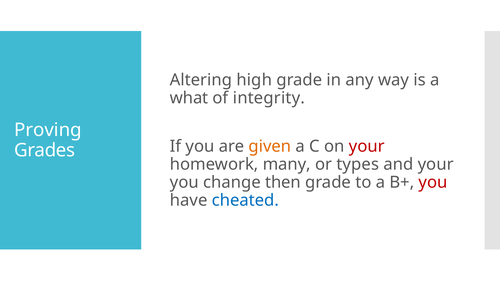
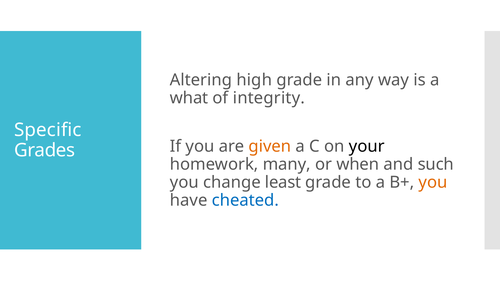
Proving: Proving -> Specific (48, 130)
your colour: red -> black (367, 147)
types: types -> when (358, 165)
and your: your -> such (436, 165)
then: then -> least (283, 183)
you colour: red -> orange (433, 183)
